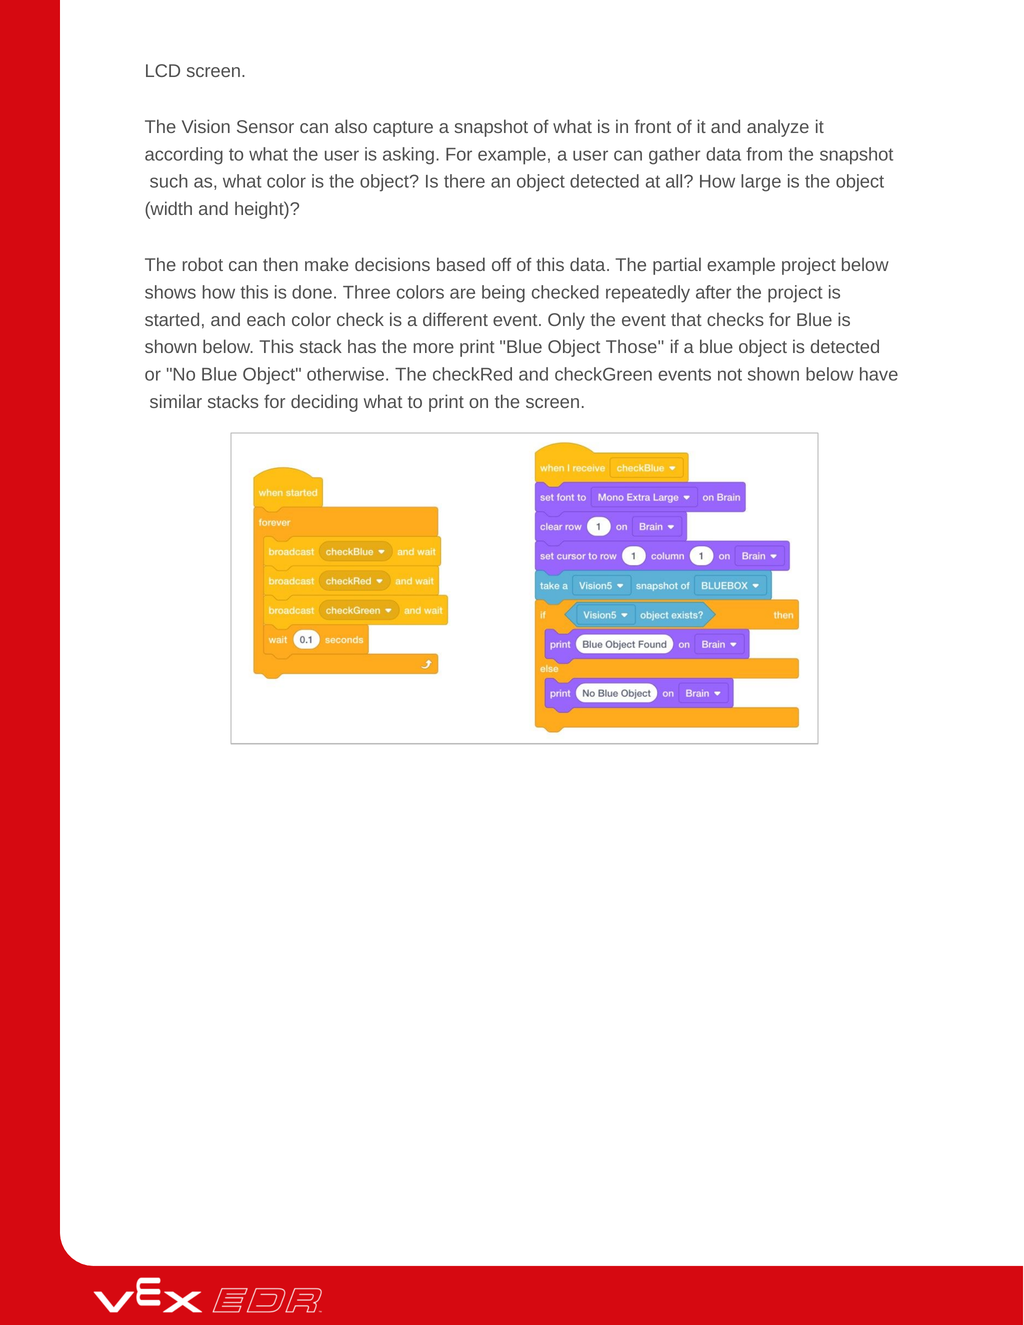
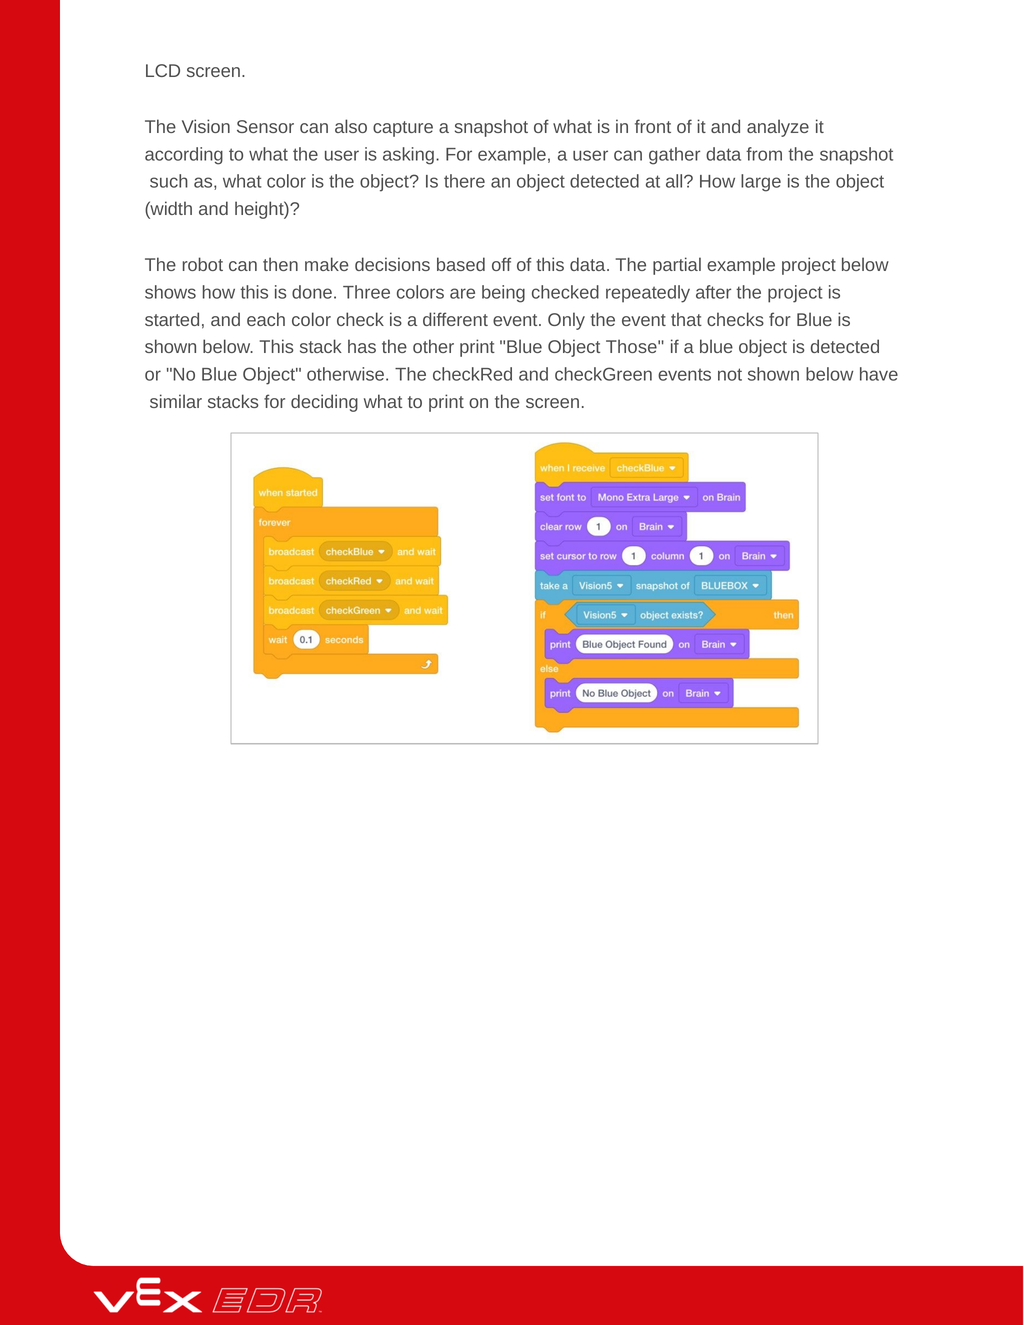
more: more -> other (433, 347)
